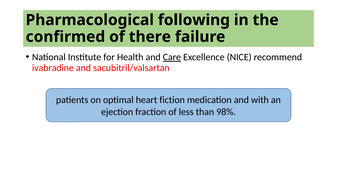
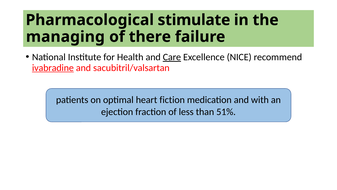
following: following -> stimulate (194, 20)
confirmed: confirmed -> managing (65, 37)
ivabradine underline: none -> present (53, 68)
98%: 98% -> 51% (226, 112)
